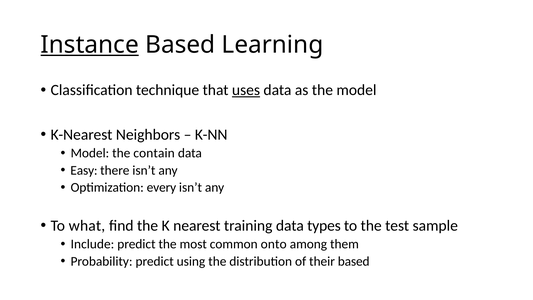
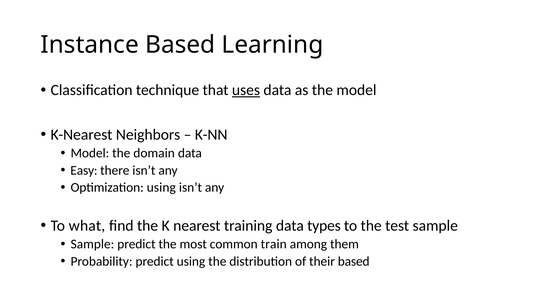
Instance underline: present -> none (90, 45)
contain: contain -> domain (154, 153)
Optimization every: every -> using (161, 187)
Include: Include -> Sample (92, 244)
onto: onto -> train (274, 244)
